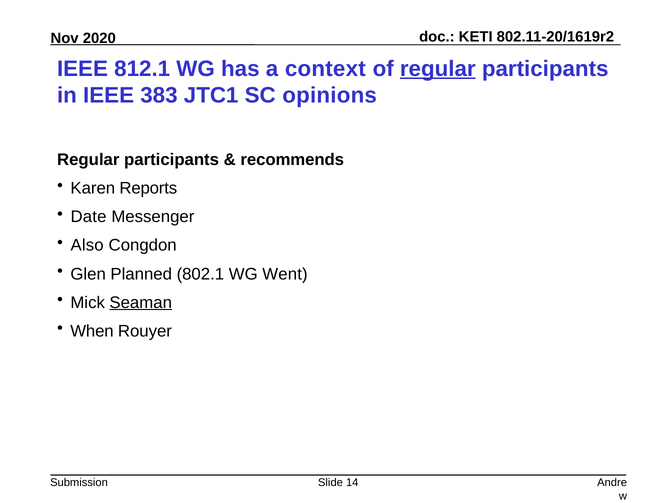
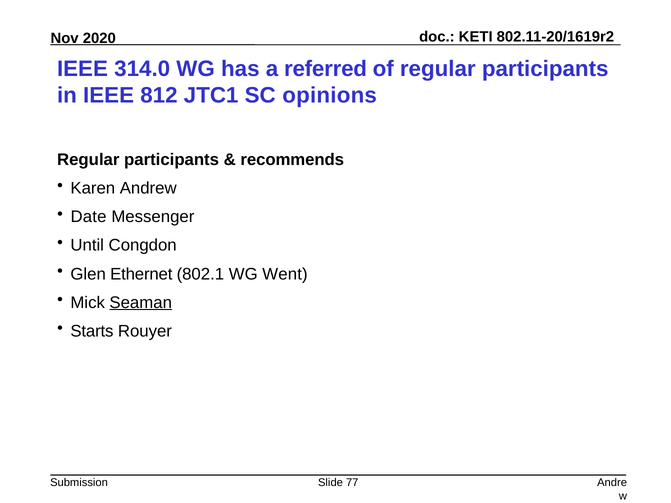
812.1: 812.1 -> 314.0 (142, 69)
context: context -> referred (326, 69)
regular underline: present -> none (438, 69)
383: 383 -> 812 (159, 96)
Reports: Reports -> Andrew (148, 189)
Also: Also -> Until (87, 246)
Planned: Planned -> Ethernet (141, 274)
When: When -> Starts (92, 331)
14: 14 -> 77 (352, 483)
